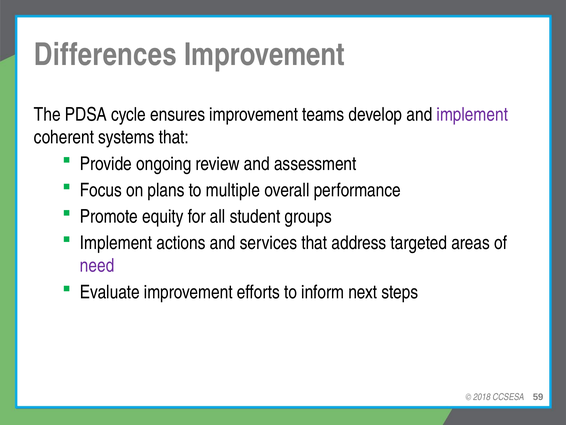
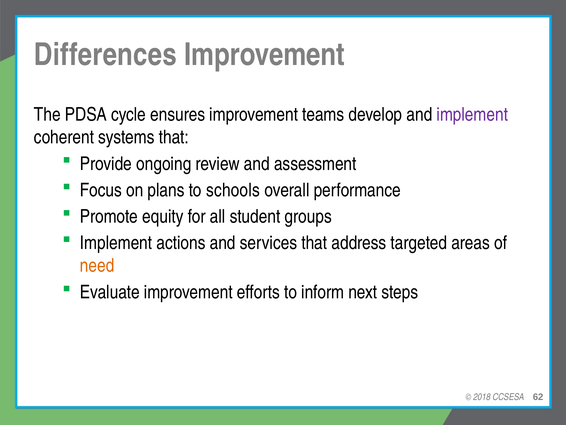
multiple: multiple -> schools (233, 190)
need colour: purple -> orange (97, 265)
59: 59 -> 62 (538, 397)
